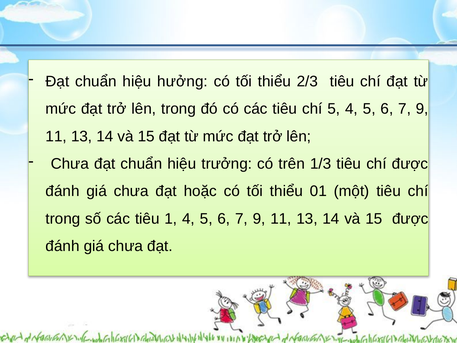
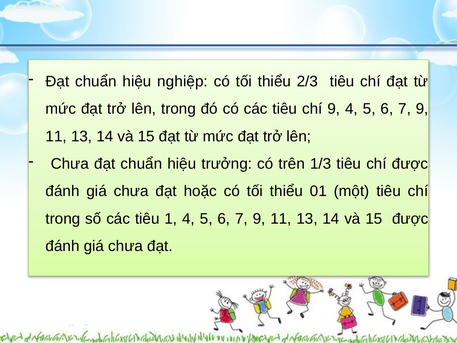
hưởng: hưởng -> nghiệp (183, 81)
chí 5: 5 -> 9 (334, 109)
